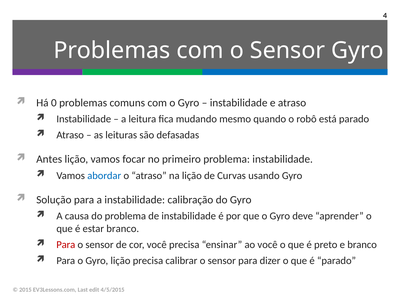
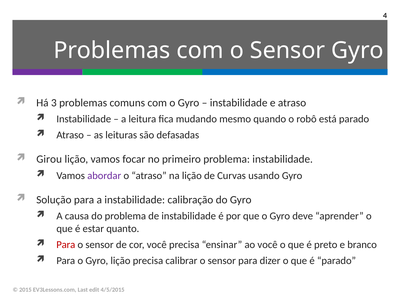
0: 0 -> 3 (54, 103)
Antes: Antes -> Girou (49, 159)
abordar colour: blue -> purple (104, 176)
estar branco: branco -> quanto (123, 229)
